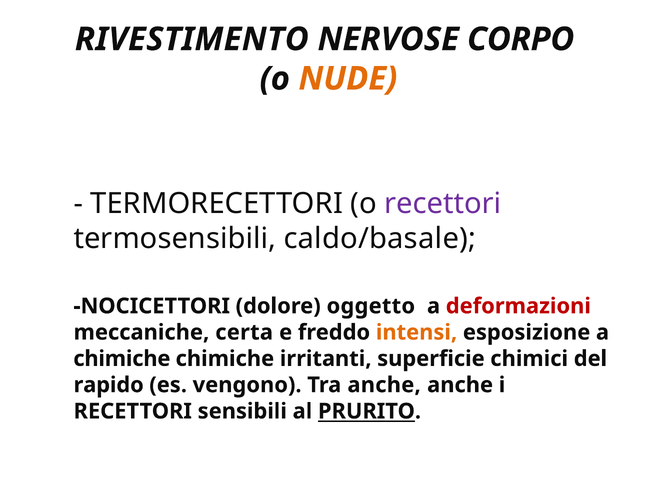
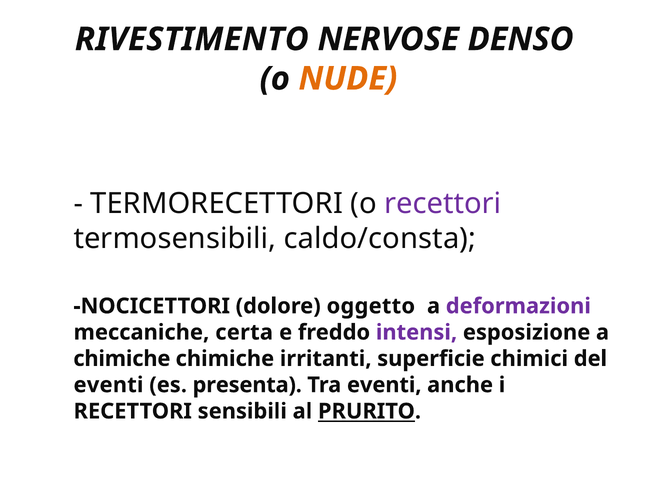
CORPO: CORPO -> DENSO (521, 39)
caldo/basale: caldo/basale -> caldo/consta (380, 239)
deformazioni colour: red -> purple (518, 306)
intensi colour: orange -> purple (416, 332)
rapido: rapido -> eventi (109, 385)
vengono: vengono -> presenta (247, 385)
Tra anche: anche -> eventi (384, 385)
